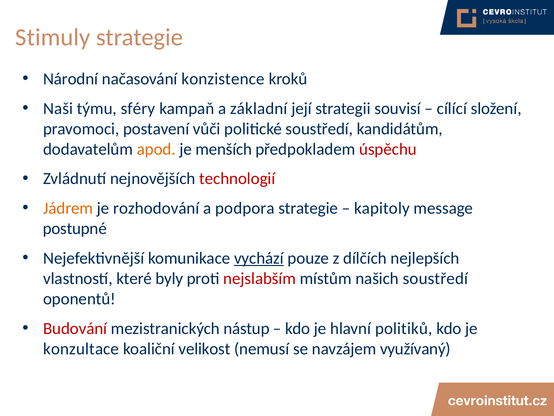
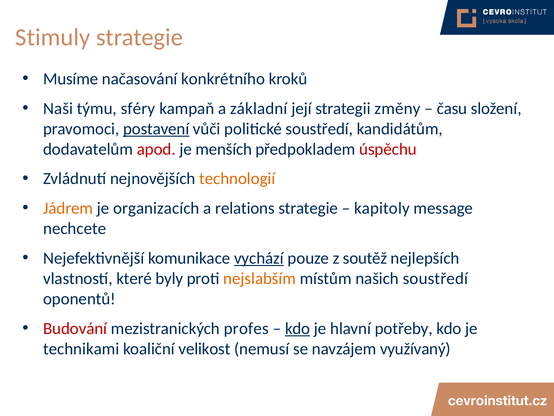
Národní: Národní -> Musíme (71, 79)
konzistence: konzistence -> konkrétního (223, 79)
souvisí: souvisí -> změny (398, 108)
cílící: cílící -> času (452, 108)
postavení underline: none -> present (156, 129)
apod colour: orange -> red (156, 149)
technologií colour: red -> orange (237, 179)
rozhodování: rozhodování -> organizacích (156, 208)
podpora: podpora -> relations (245, 208)
postupné: postupné -> nechcete (75, 228)
dílčích: dílčích -> soutěž (365, 258)
nejslabším colour: red -> orange (260, 278)
nástup: nástup -> profes (246, 328)
kdo underline: none -> present (298, 328)
politiků: politiků -> potřeby (404, 328)
konzultace: konzultace -> technikami (81, 348)
